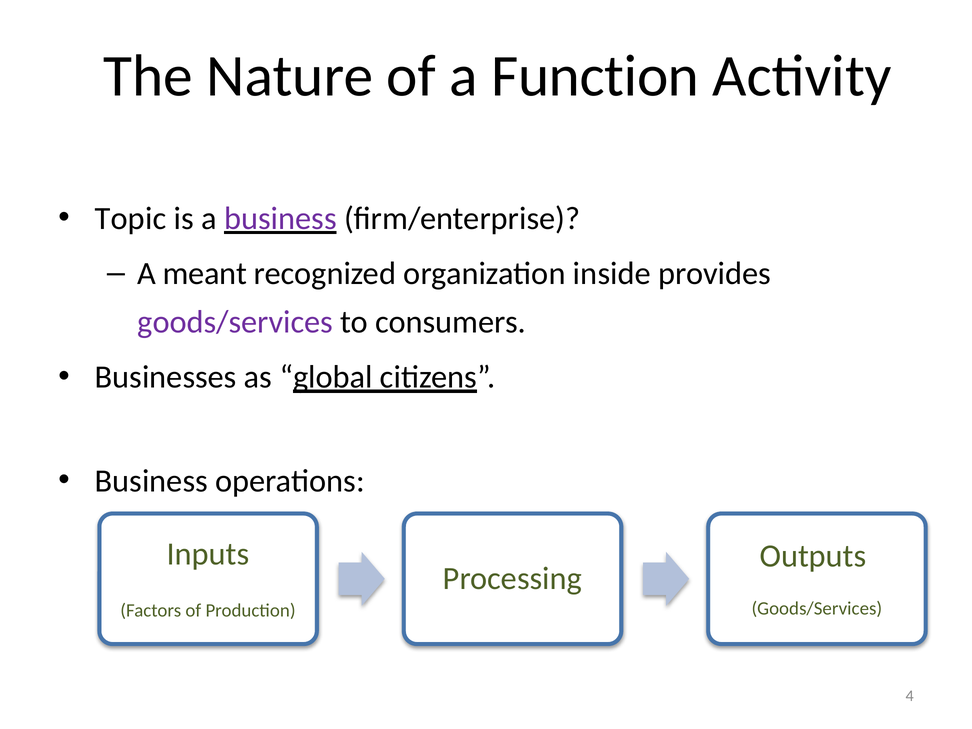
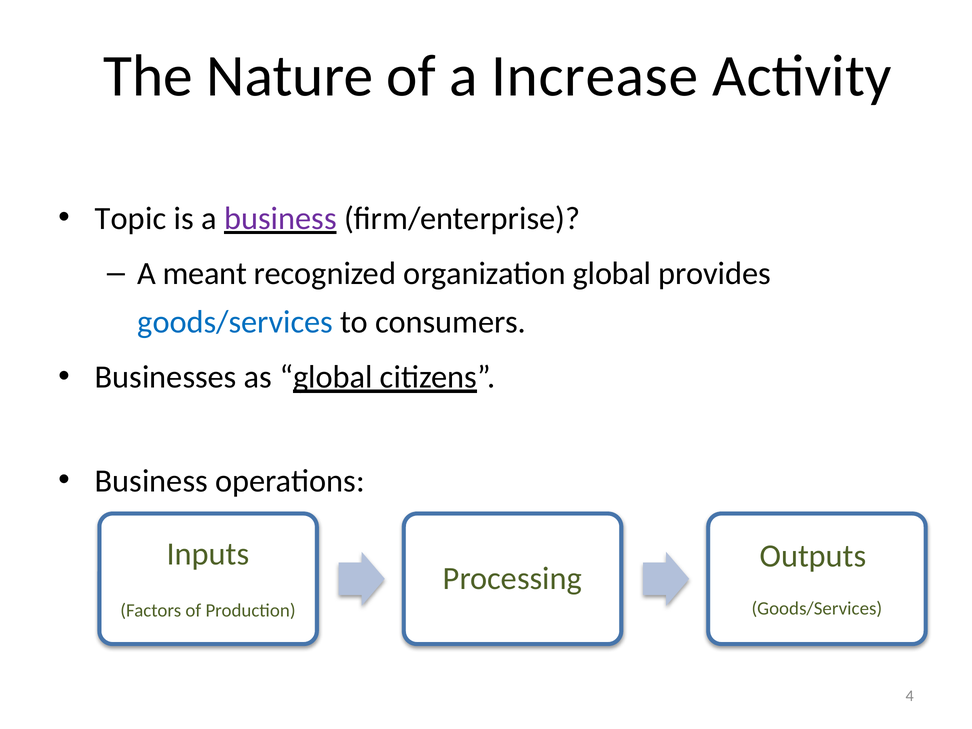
Function: Function -> Increase (595, 76)
organization inside: inside -> global (612, 274)
goods/services colour: purple -> blue (235, 322)
